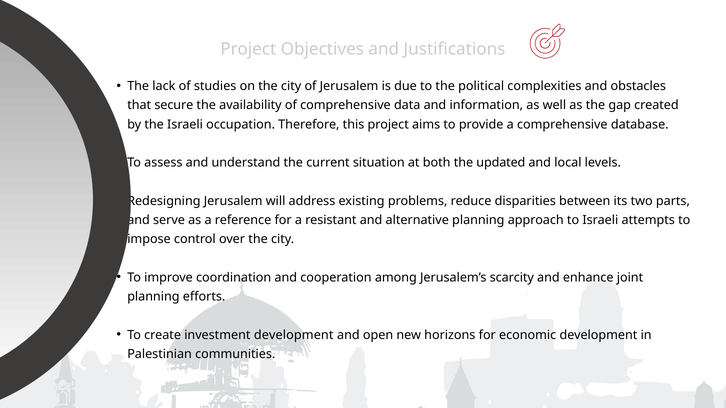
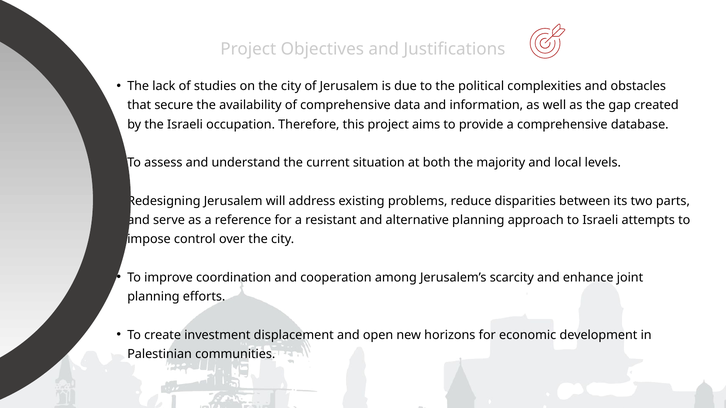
updated: updated -> majority (501, 163)
investment development: development -> displacement (294, 335)
